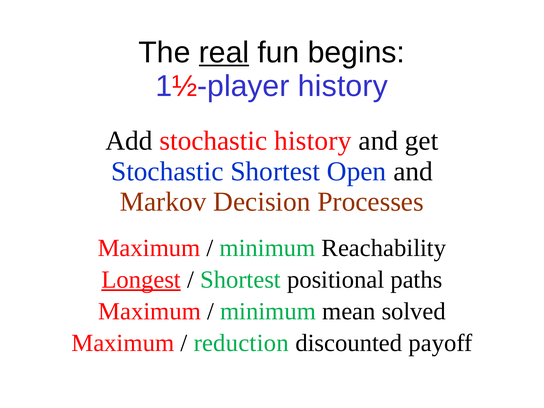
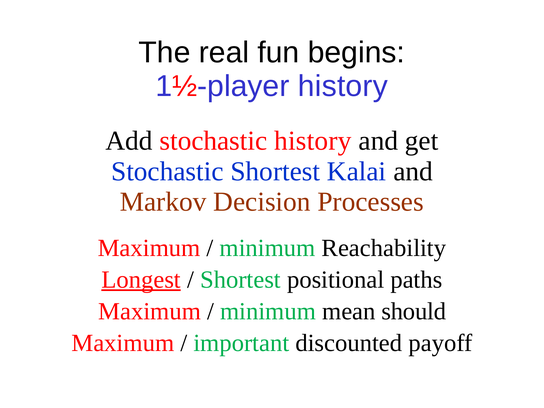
real underline: present -> none (224, 53)
Open: Open -> Kalai (357, 171)
solved: solved -> should (414, 311)
reduction: reduction -> important (241, 343)
